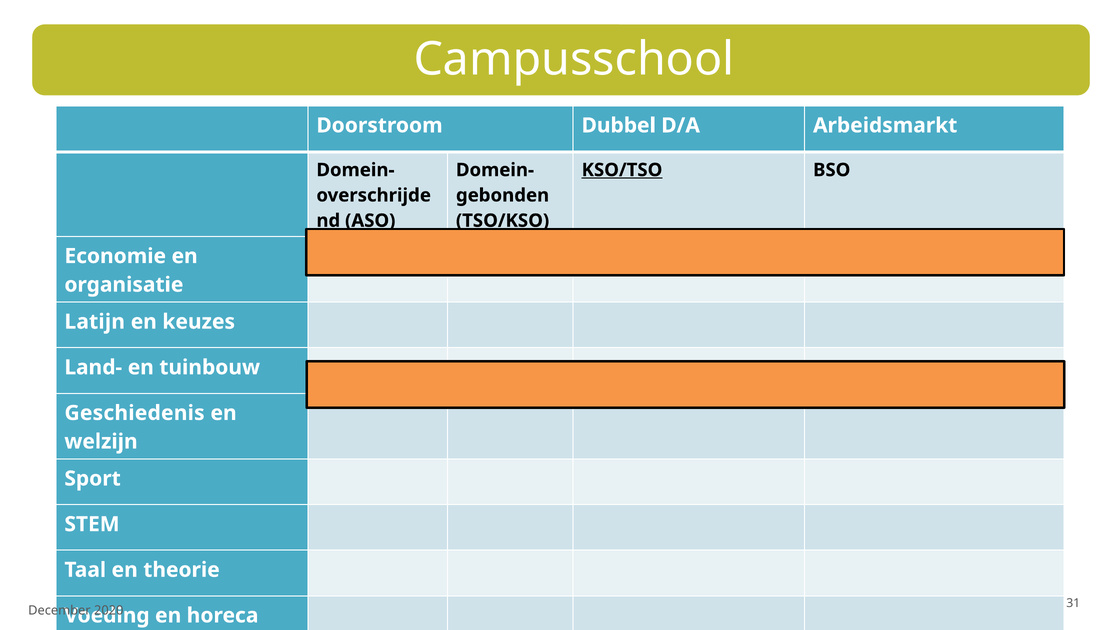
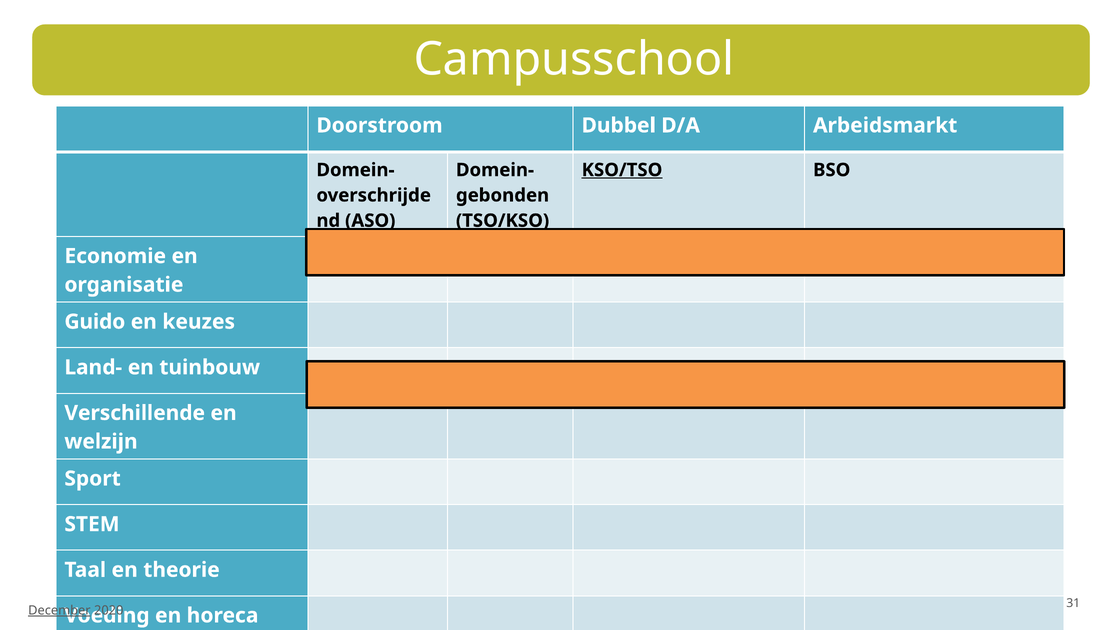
Latijn: Latijn -> Guido (95, 322)
Geschiedenis: Geschiedenis -> Verschillende (135, 413)
December underline: none -> present (59, 610)
